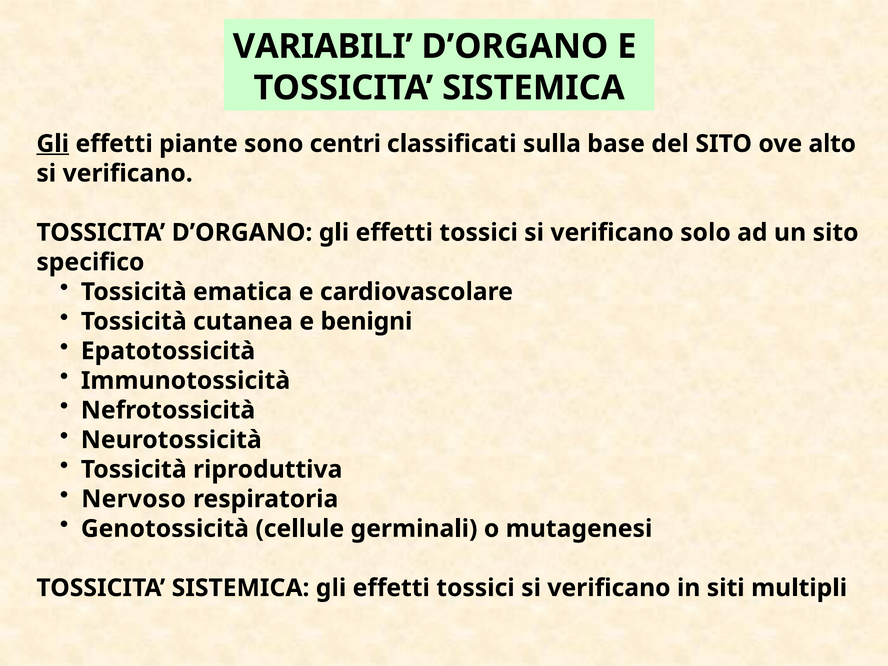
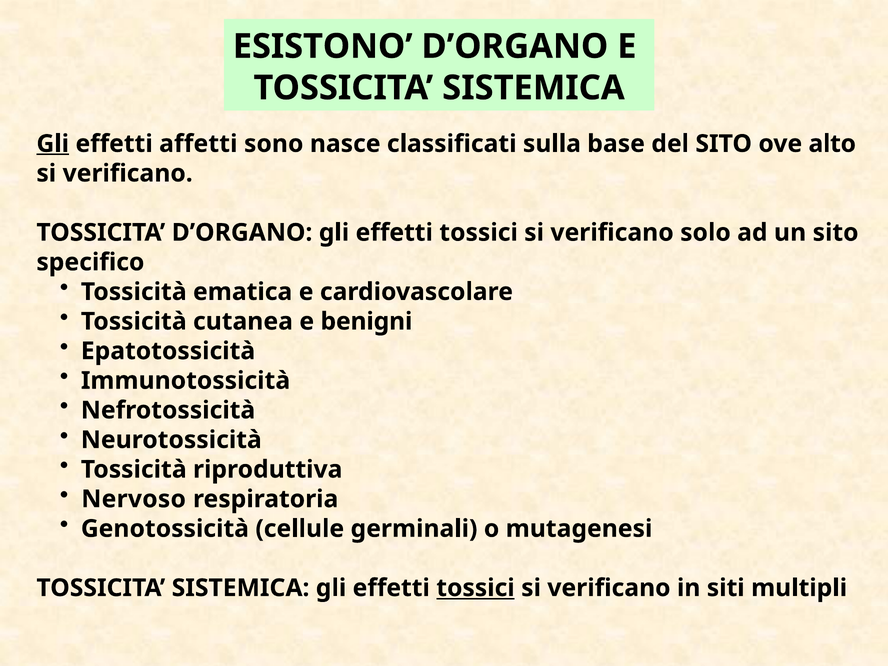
VARIABILI: VARIABILI -> ESISTONO (323, 46)
piante: piante -> affetti (198, 144)
centri: centri -> nasce (345, 144)
tossici underline: none -> present (476, 588)
